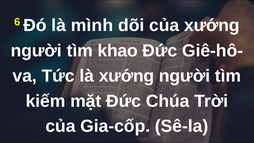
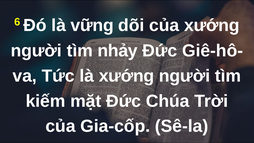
mình: mình -> vững (92, 25)
khao: khao -> nhảy (118, 51)
